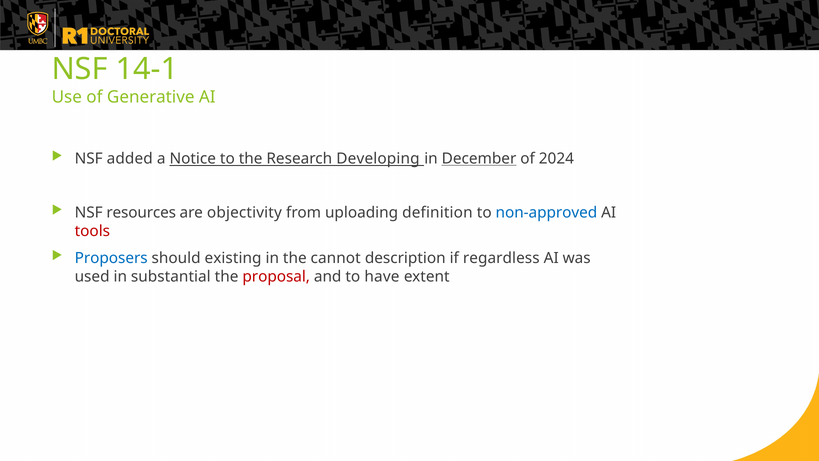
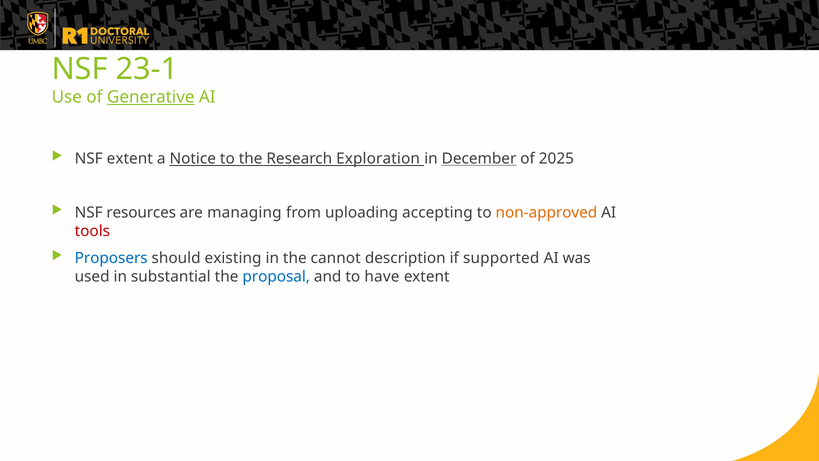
14-1: 14-1 -> 23-1 (147, 69)
Generative underline: none -> present (151, 97)
NSF added: added -> extent (130, 159)
Developing: Developing -> Exploration (378, 159)
2024: 2024 -> 2025 (556, 159)
objectivity: objectivity -> managing (244, 212)
definition: definition -> accepting (437, 212)
non-approved colour: blue -> orange (546, 212)
regardless: regardless -> supported (501, 258)
proposal colour: red -> blue (276, 276)
